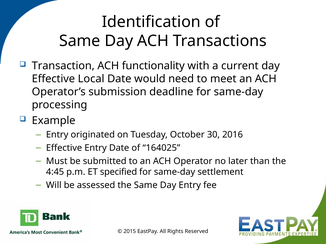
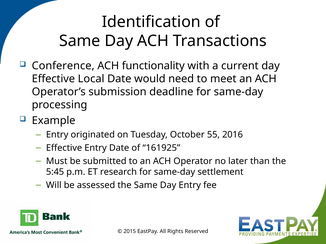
Transaction: Transaction -> Conference (63, 66)
30: 30 -> 55 (213, 135)
164025: 164025 -> 161925 (161, 148)
4:45: 4:45 -> 5:45 (55, 172)
specified: specified -> research (118, 172)
